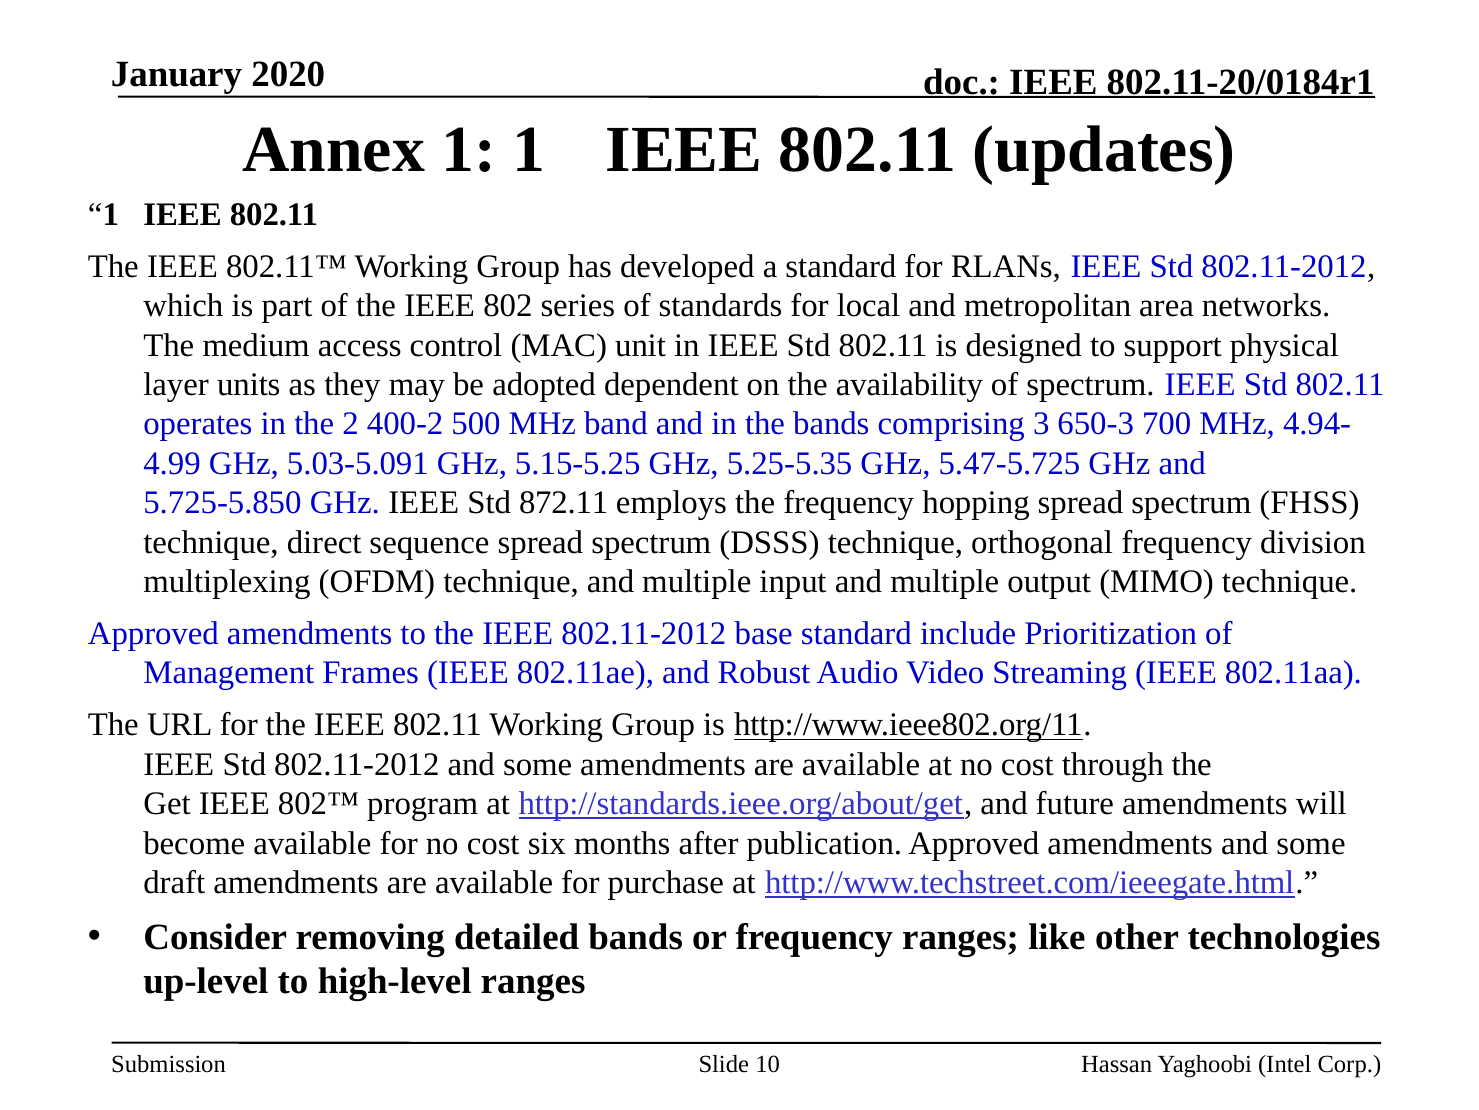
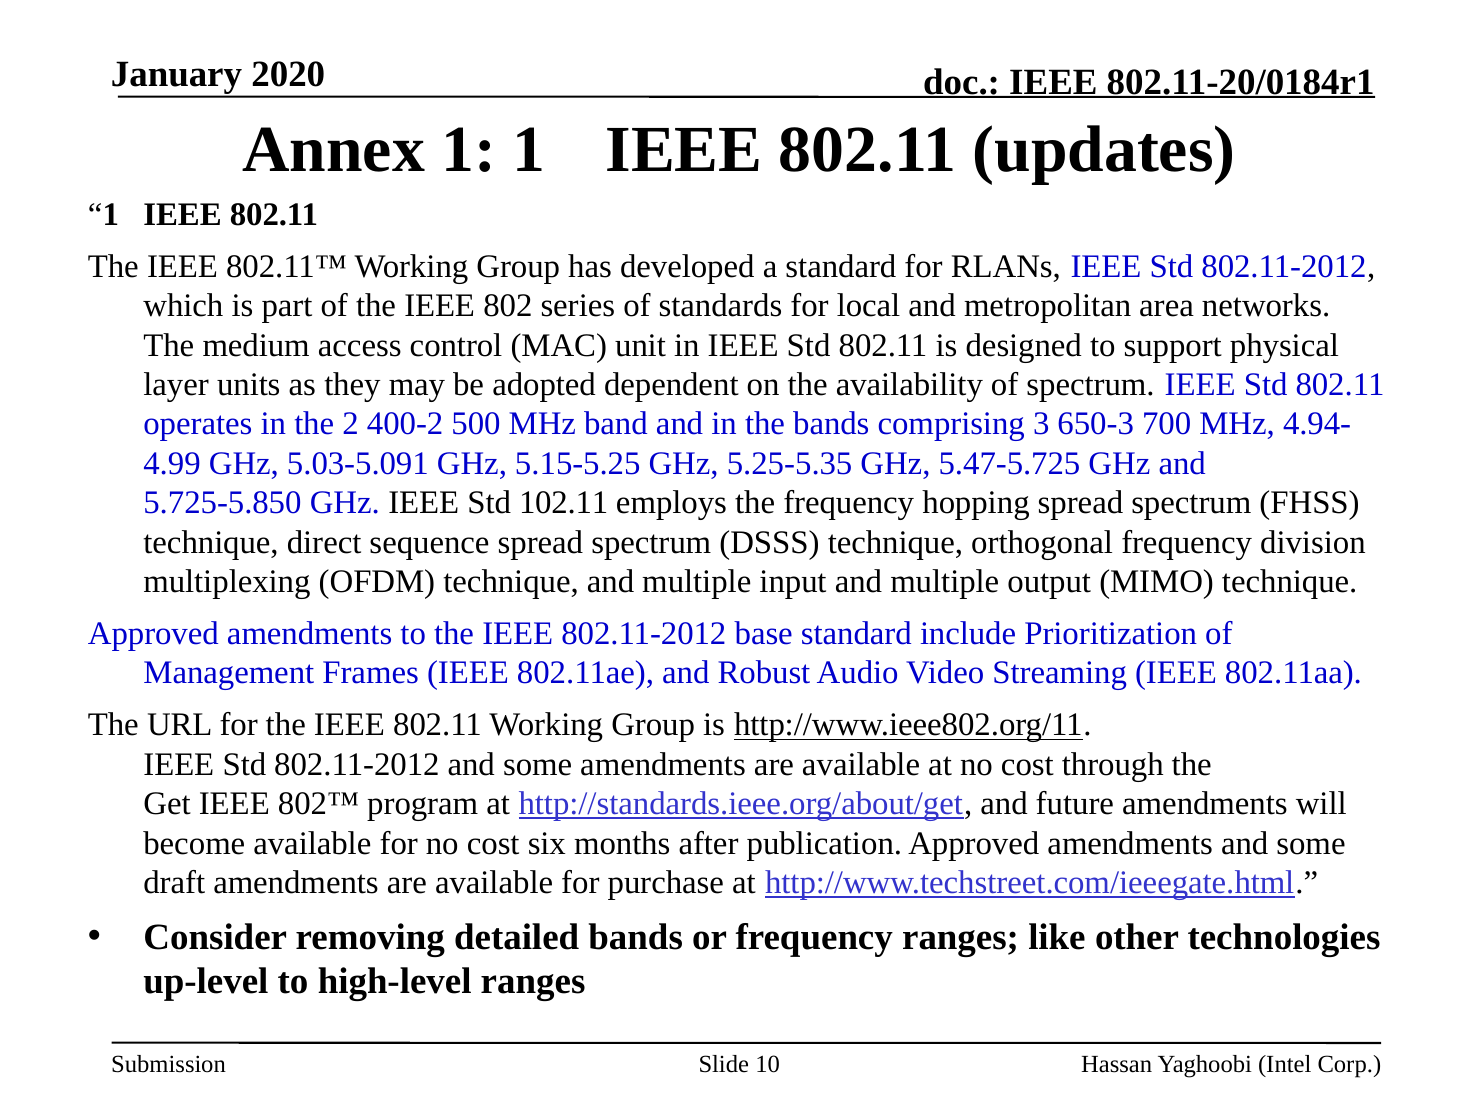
872.11: 872.11 -> 102.11 (564, 503)
